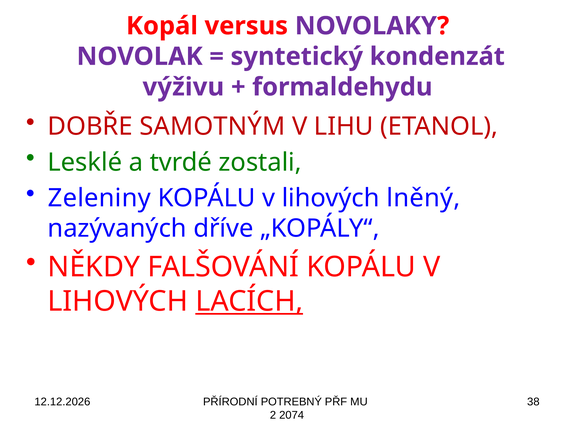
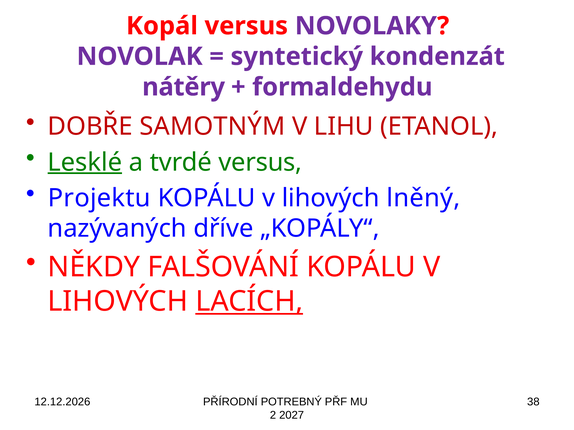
výživu: výživu -> nátěry (184, 87)
Lesklé underline: none -> present (85, 162)
tvrdé zostali: zostali -> versus (260, 162)
Zeleniny: Zeleniny -> Projektu (99, 198)
2074: 2074 -> 2027 (292, 416)
